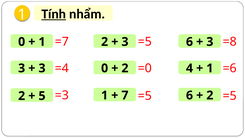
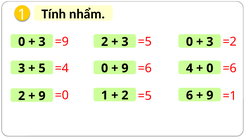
Tính underline: present -> none (54, 14)
=7: =7 -> =9 (62, 42)
=8: =8 -> =2 (230, 42)
1: 1 -> 3 (42, 42)
3 6: 6 -> 0 (189, 42)
=0: =0 -> =6 (145, 68)
3: 3 -> 5 (42, 68)
2: 2 -> 9 (125, 68)
1: 1 -> 0 (210, 68)
=3: =3 -> =0 (62, 95)
=5: =5 -> =1 (230, 96)
5: 5 -> 9 (42, 96)
7: 7 -> 2 (125, 95)
2: 2 -> 9 (210, 95)
